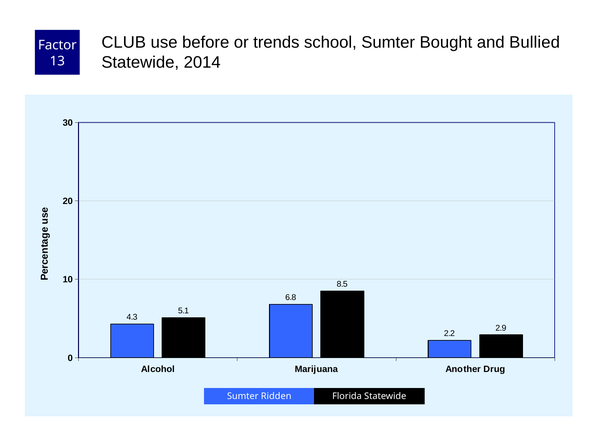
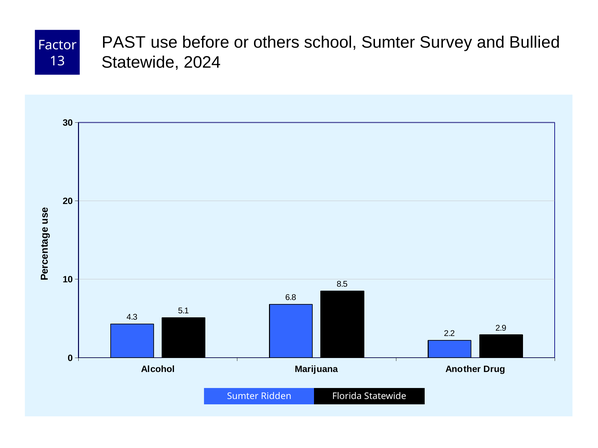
CLUB: CLUB -> PAST (124, 43)
trends: trends -> others (276, 43)
Bought: Bought -> Survey (446, 43)
2014: 2014 -> 2024 (202, 62)
